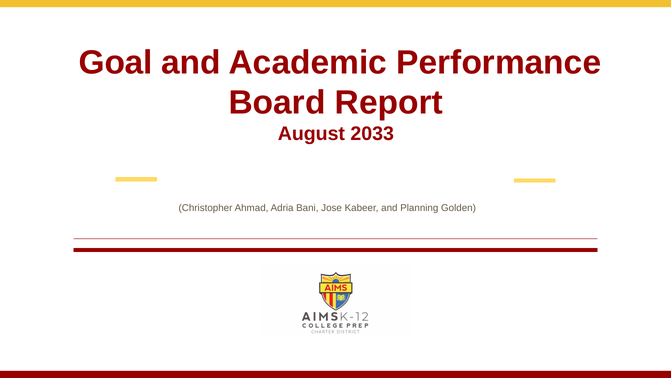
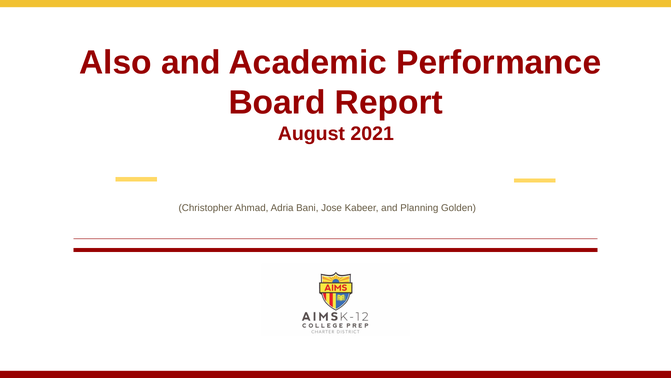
Goal: Goal -> Also (115, 62)
2033: 2033 -> 2021 (372, 133)
